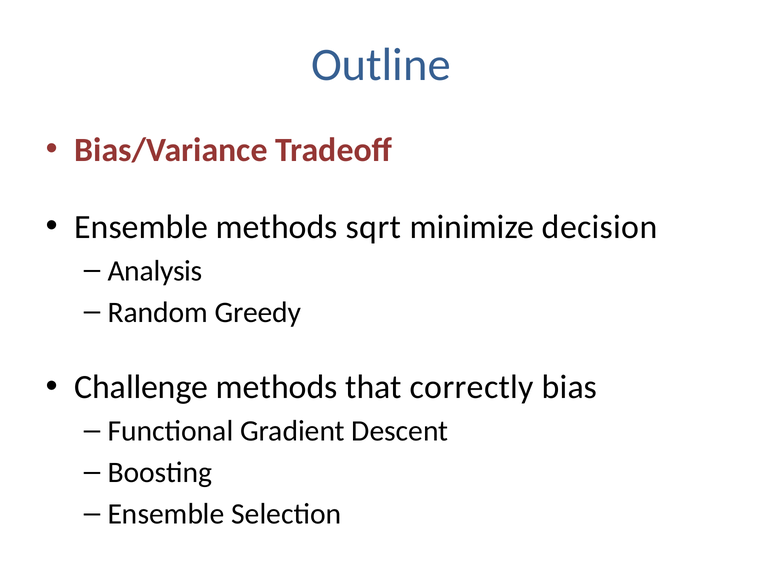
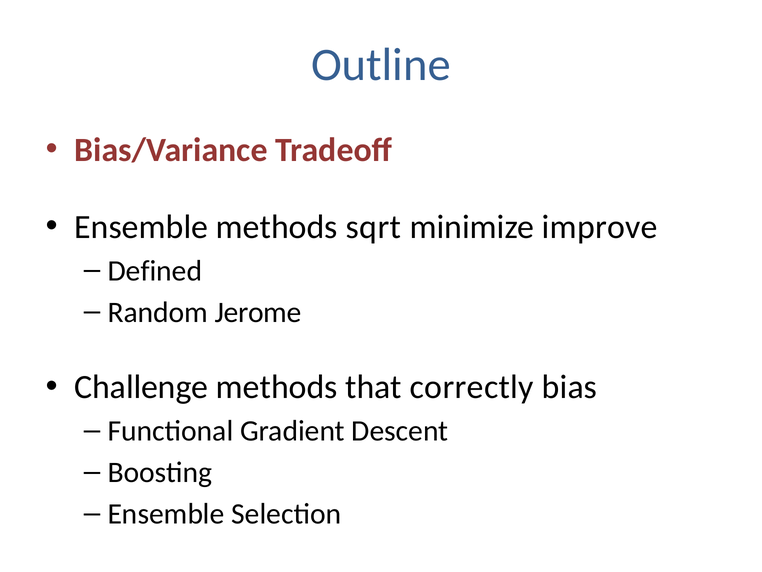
decision: decision -> improve (600, 227)
Analysis: Analysis -> Defined (155, 271)
Greedy: Greedy -> Jerome (258, 312)
